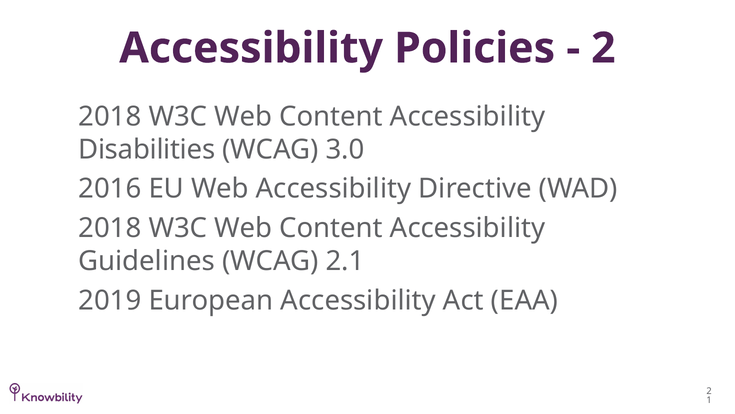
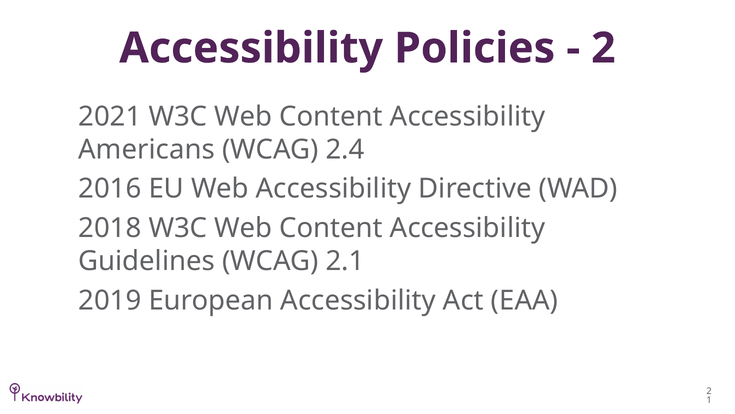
2018: 2018 -> 2021 (110, 116)
Disabilities: Disabilities -> Americans (147, 149)
3.0: 3.0 -> 2.4 (345, 149)
